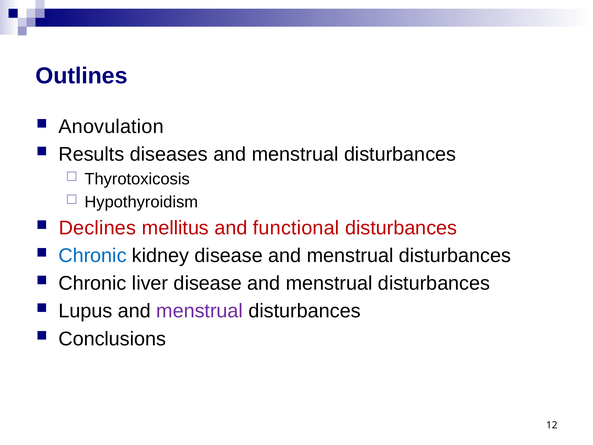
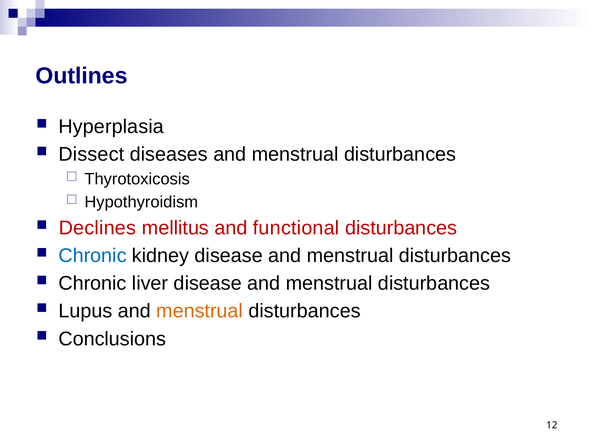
Anovulation: Anovulation -> Hyperplasia (111, 127)
Results: Results -> Dissect (91, 154)
menstrual colour: purple -> orange (200, 311)
